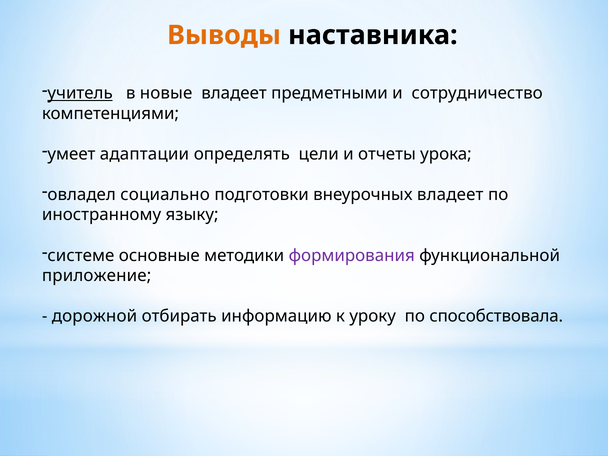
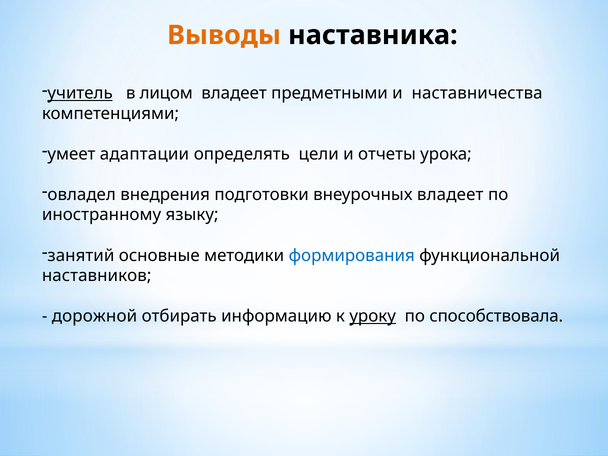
новые: новые -> лицом (166, 93)
сотрудничество: сотрудничество -> наставничества (477, 93)
социально: социально -> внедрения (165, 195)
системе: системе -> занятий (81, 255)
формирования colour: purple -> blue (352, 255)
приложение: приложение -> наставников (97, 276)
уроку underline: none -> present (373, 316)
